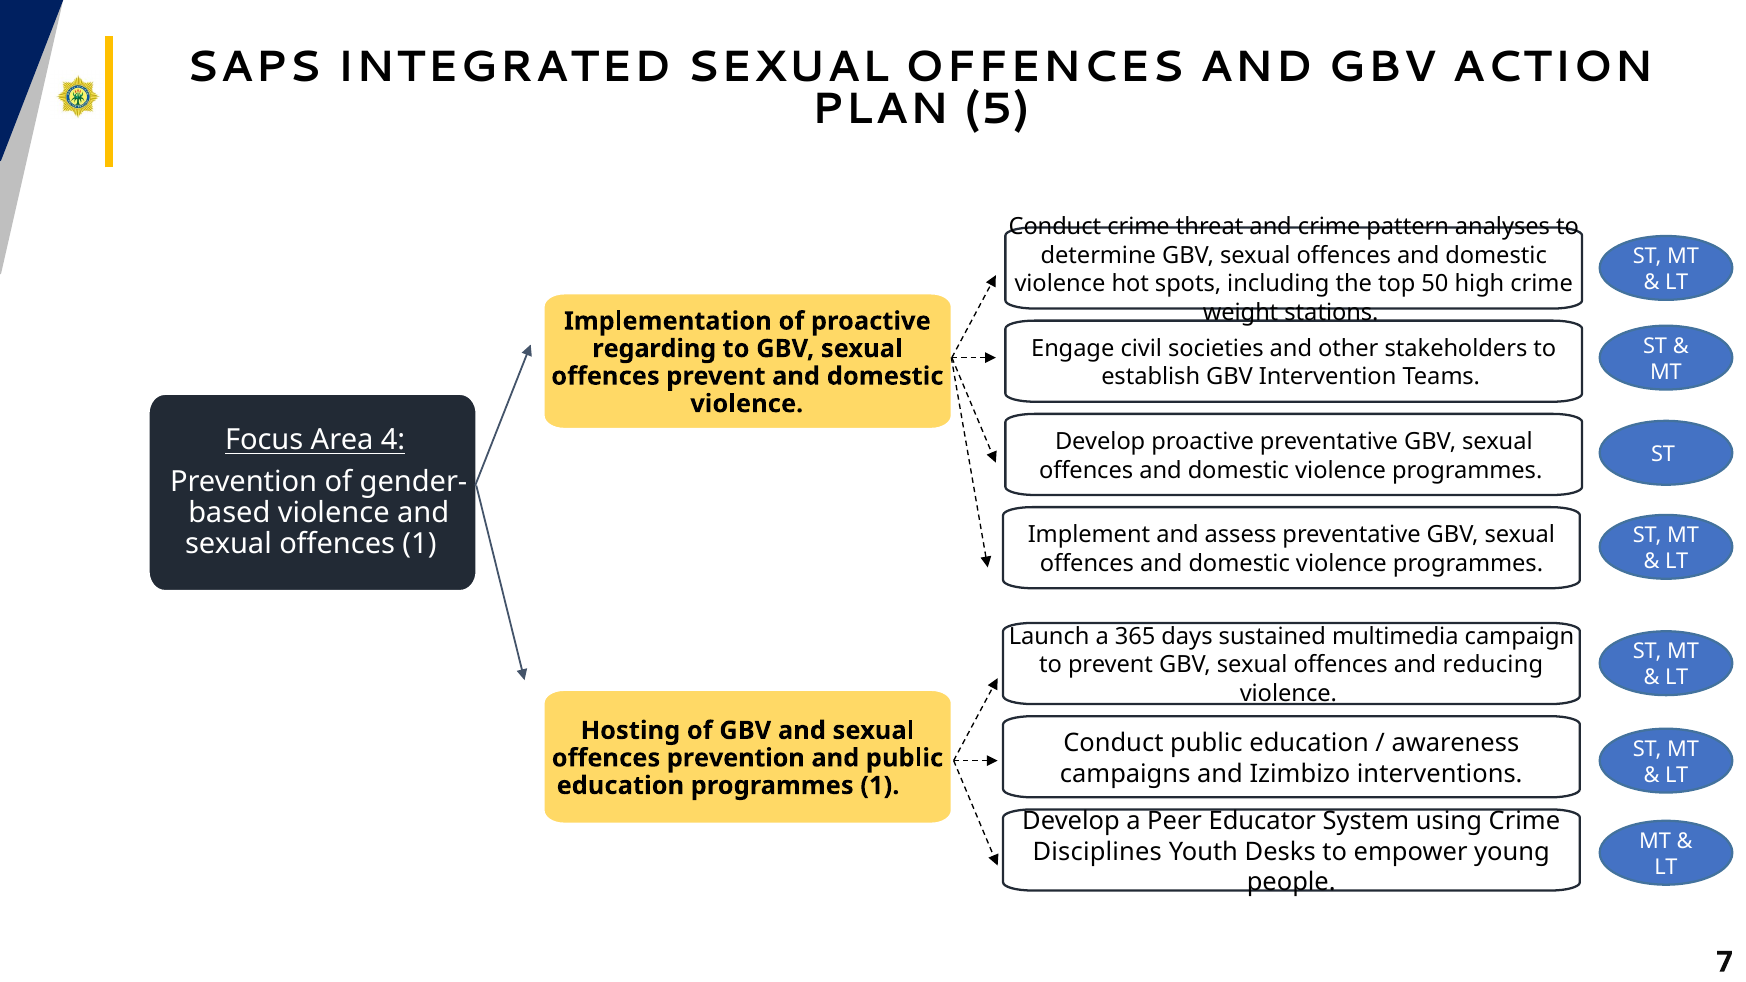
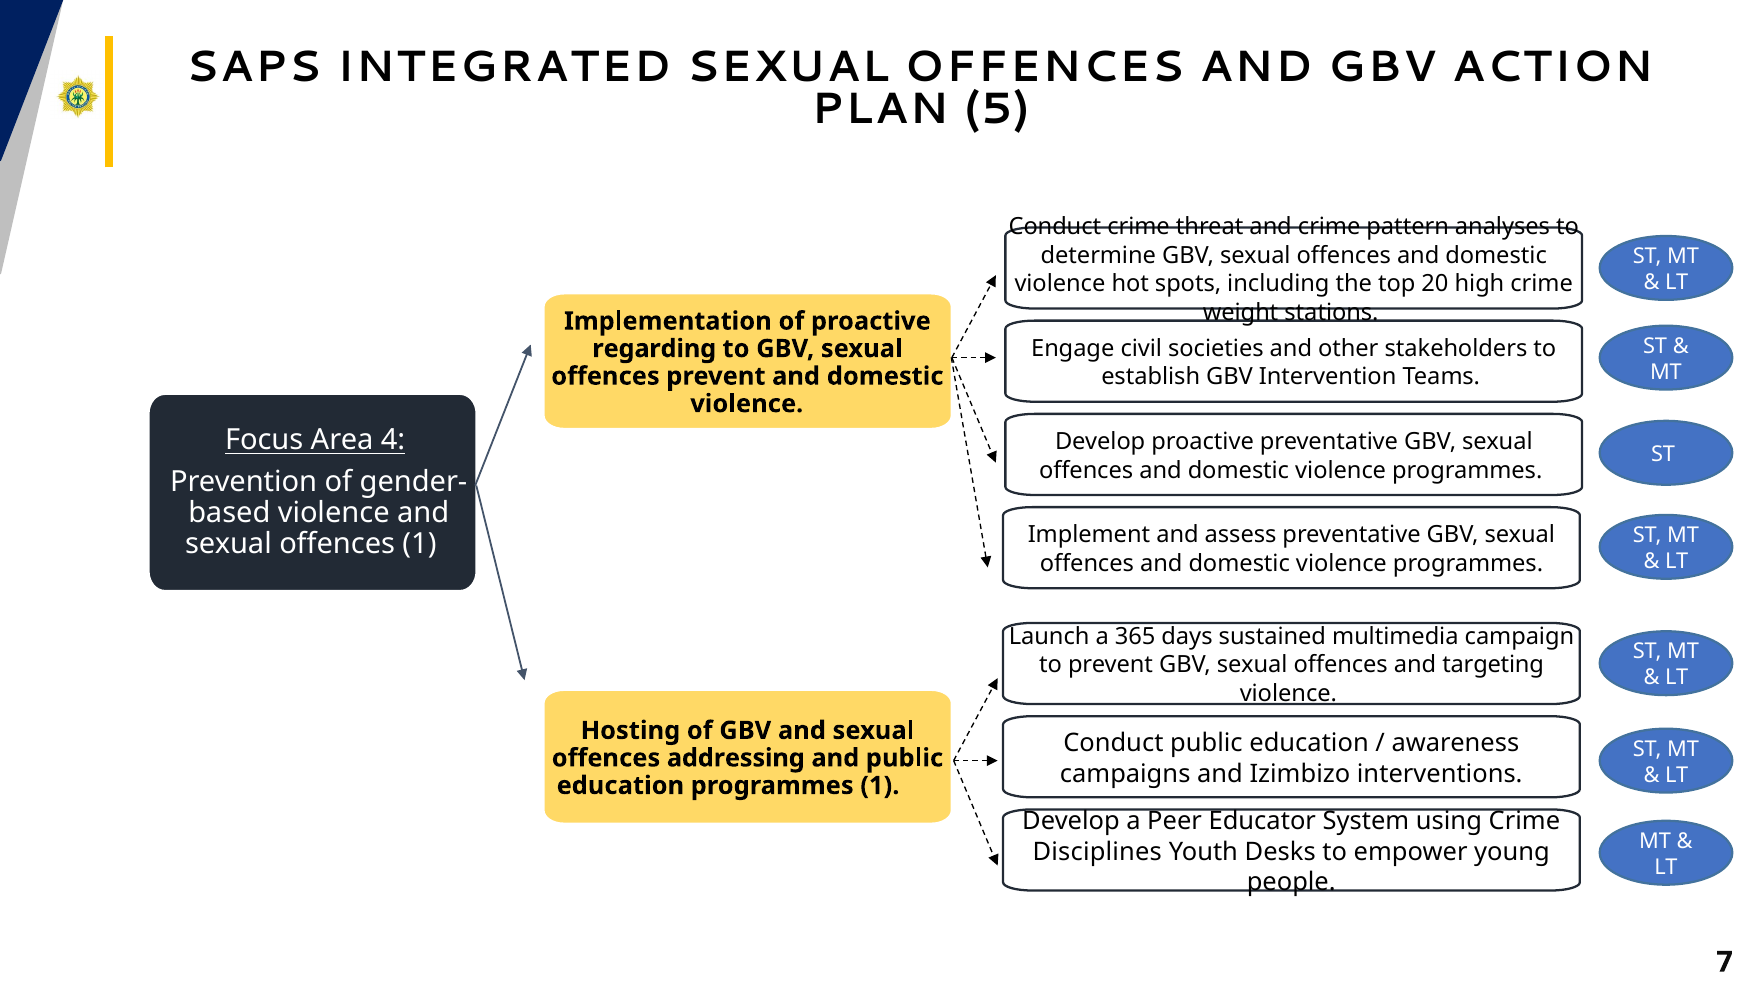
50: 50 -> 20 (1435, 284)
reducing: reducing -> targeting (1493, 665)
offences prevention: prevention -> addressing (736, 758)
